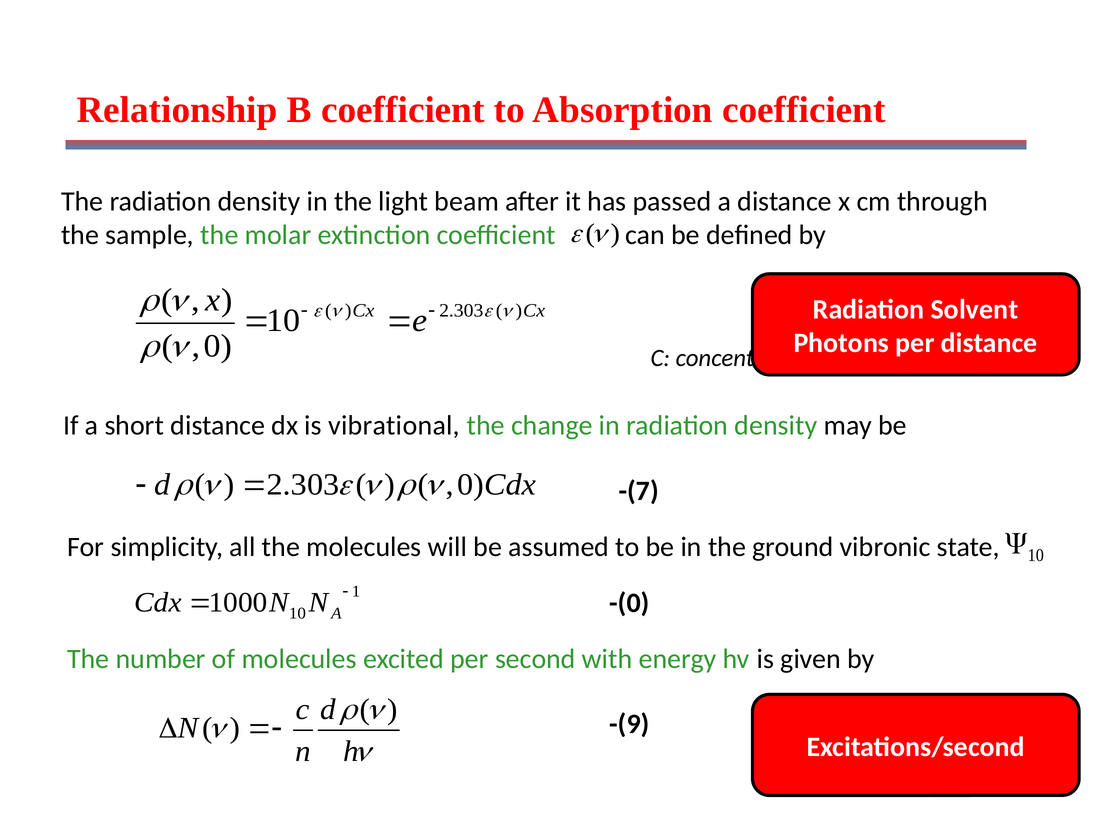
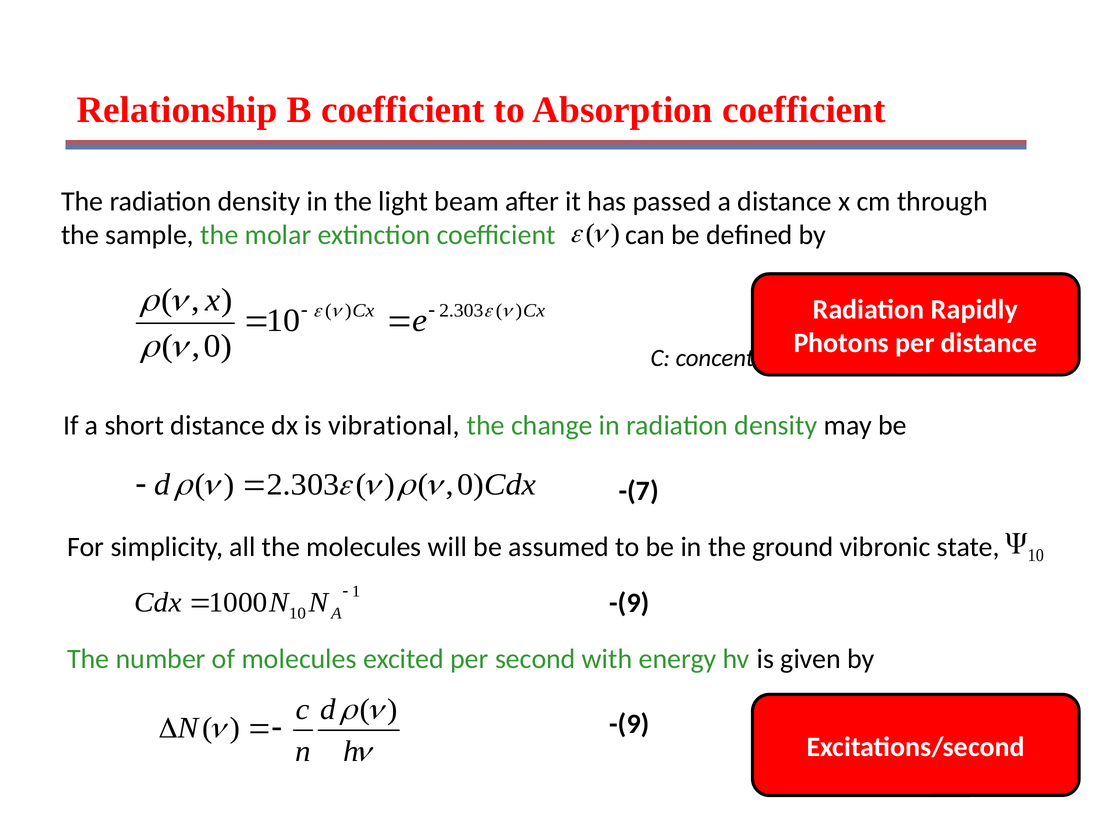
Solvent: Solvent -> Rapidly (974, 309)
-(0: -(0 -> -(9 (629, 603)
